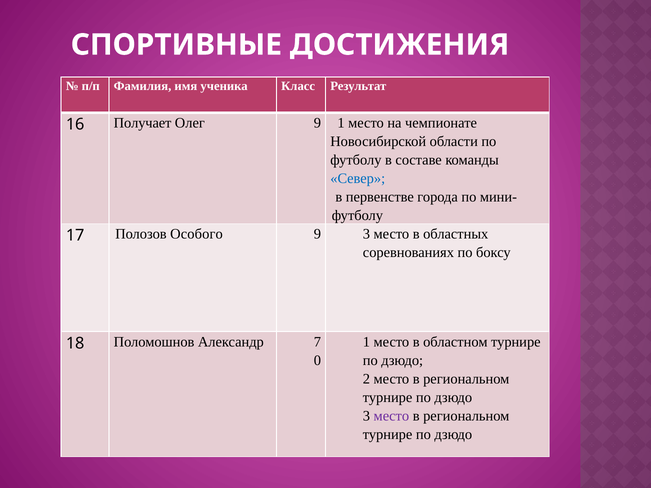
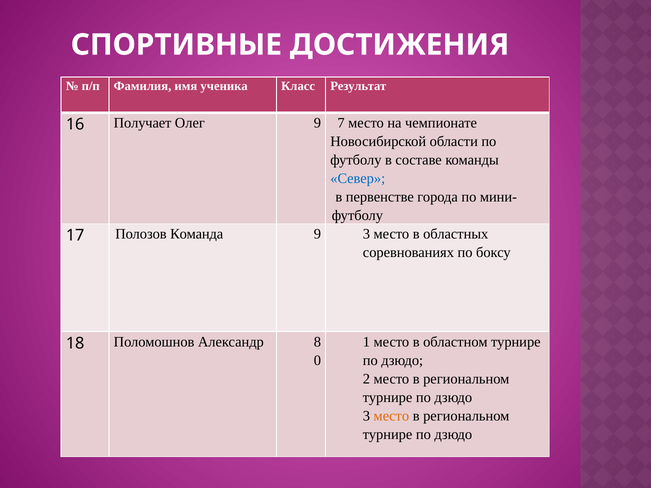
9 1: 1 -> 7 (341, 123)
Особого: Особого -> Команда (197, 234)
7: 7 -> 8 (317, 342)
место colour: purple -> orange (391, 416)
